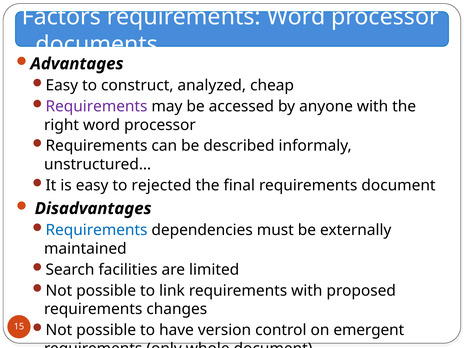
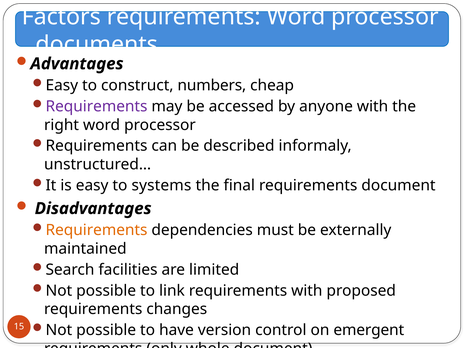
analyzed: analyzed -> numbers (212, 85)
rejected: rejected -> systems (161, 185)
Requirements colour: blue -> orange (96, 230)
